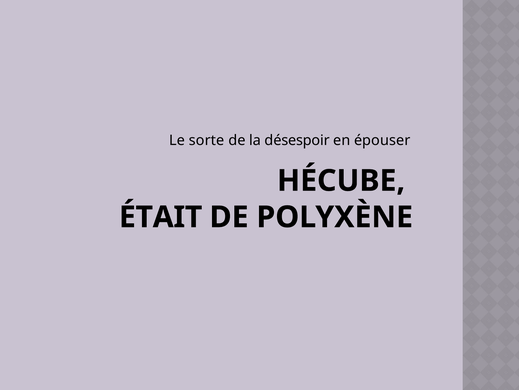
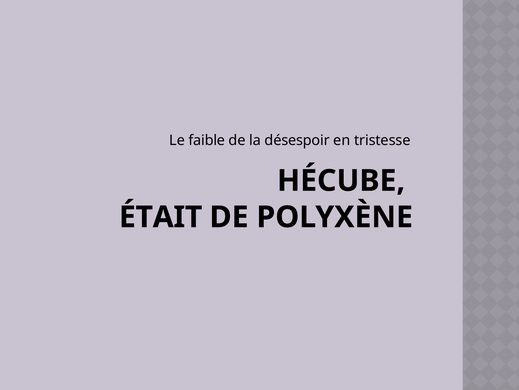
sorte: sorte -> faible (207, 140)
épouser: épouser -> tristesse (382, 140)
